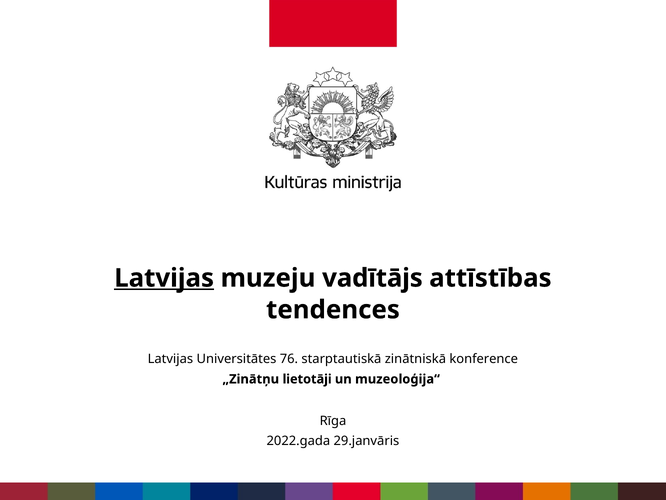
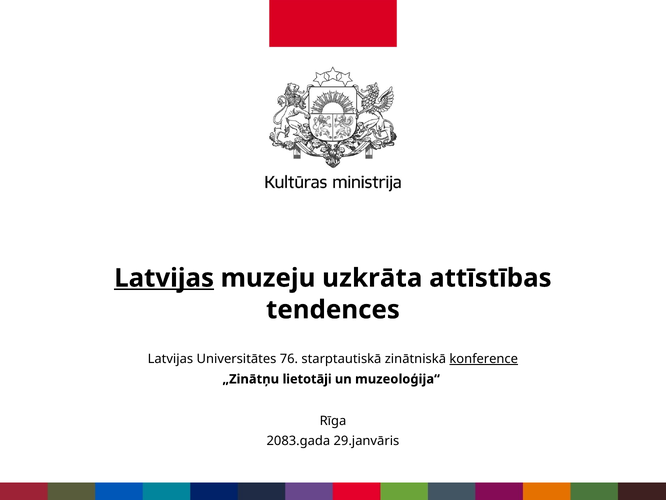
vadītājs: vadītājs -> uzkrāta (372, 278)
konference underline: none -> present (484, 359)
2022.gada: 2022.gada -> 2083.gada (298, 441)
